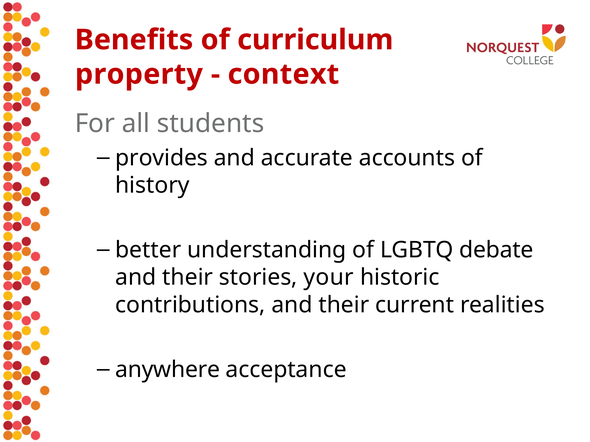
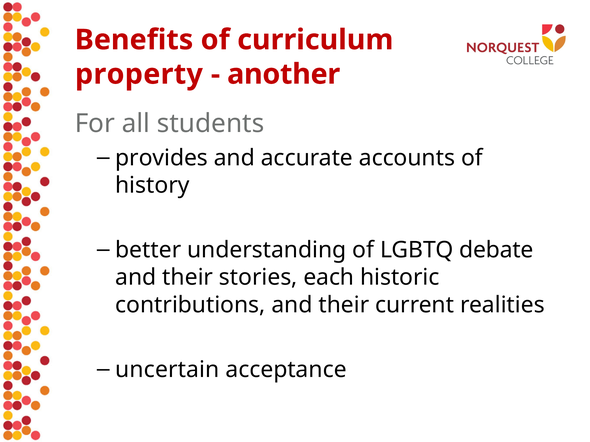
context: context -> another (284, 74)
your: your -> each (329, 278)
anywhere: anywhere -> uncertain (167, 370)
